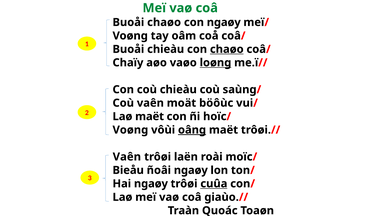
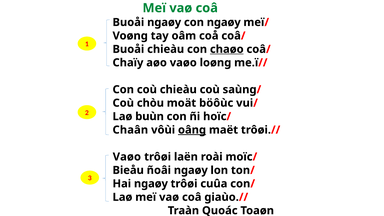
Buoåi chaøo: chaøo -> ngaøy (164, 22)
loøng underline: present -> none (215, 63)
Coù vaên: vaên -> chòu (150, 103)
Laø maët: maët -> buùn (150, 116)
Voøng: Voøng -> Chaân (130, 130)
Vaên: Vaên -> Vaøo (127, 157)
cuûa underline: present -> none (214, 184)
